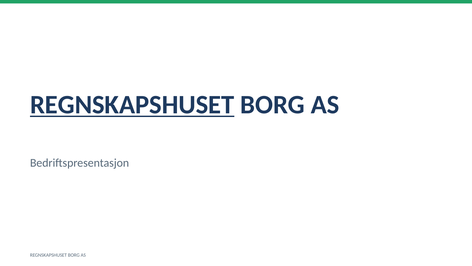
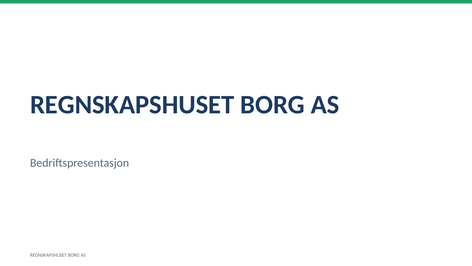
REGNSKAPSHUSET underline: present -> none (132, 105)
